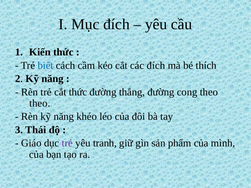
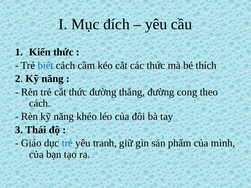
các đích: đích -> thức (156, 65)
theo: theo -> cách (40, 103)
trẻ colour: purple -> blue (67, 143)
